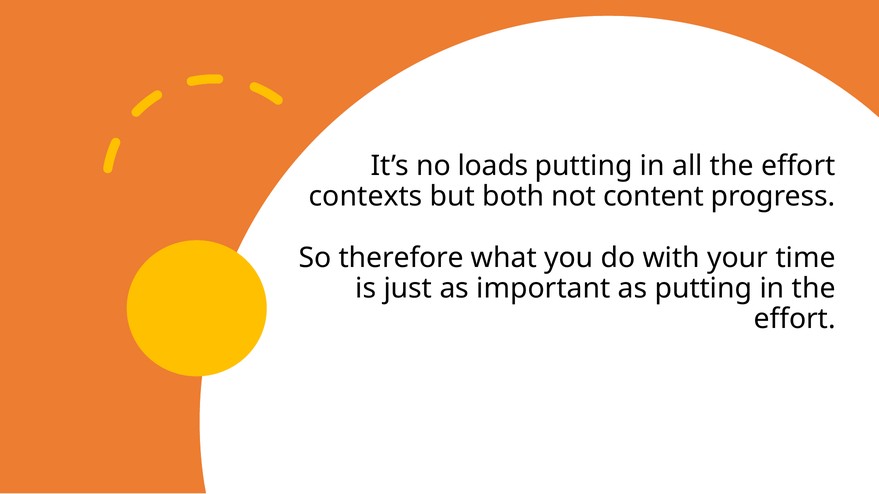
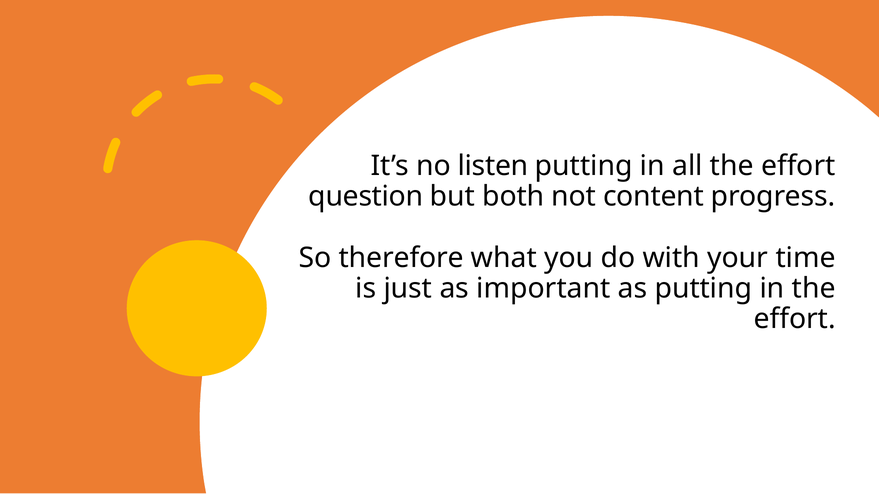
loads: loads -> listen (493, 166)
contexts: contexts -> question (366, 197)
